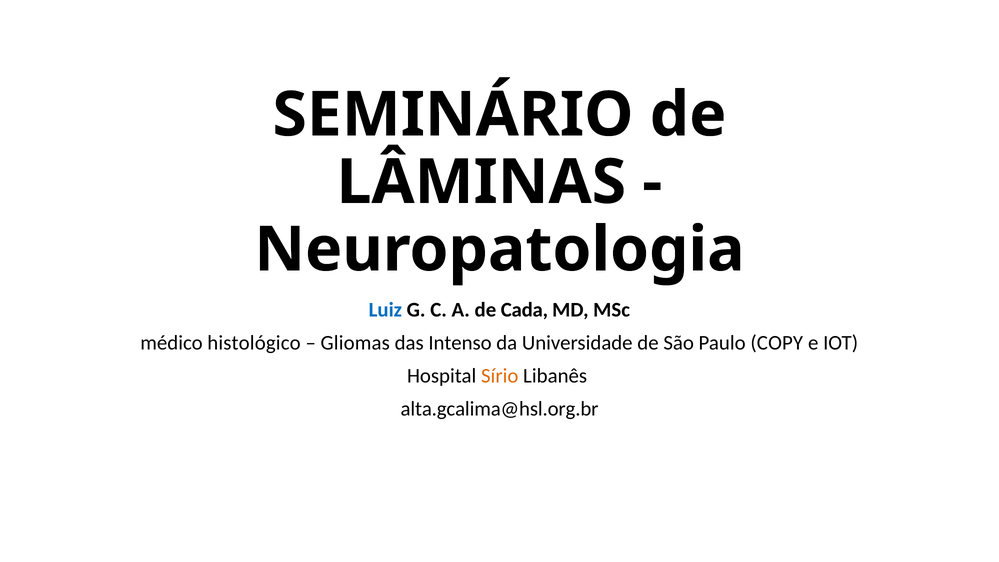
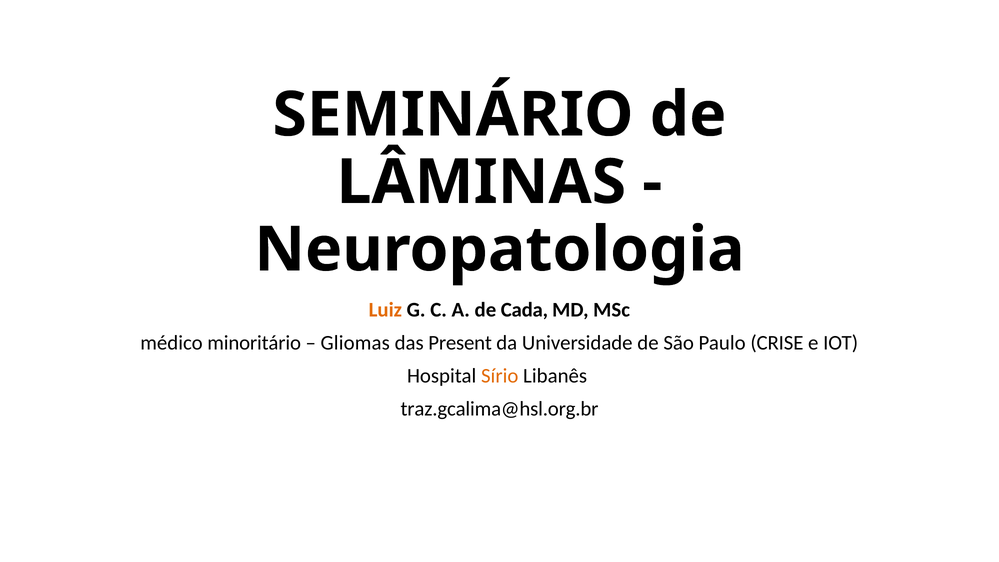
Luiz colour: blue -> orange (385, 310)
histológico: histológico -> minoritário (254, 343)
Intenso: Intenso -> Present (460, 343)
COPY: COPY -> CRISE (777, 343)
alta.gcalima@hsl.org.br: alta.gcalima@hsl.org.br -> traz.gcalima@hsl.org.br (500, 409)
